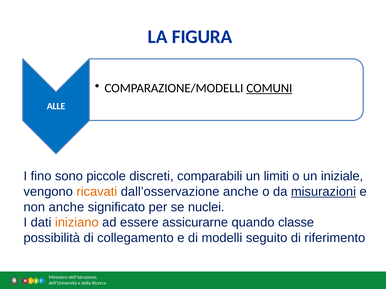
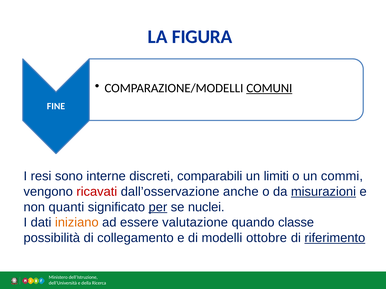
ALLE: ALLE -> FINE (56, 106)
fino: fino -> resi (41, 177)
piccole: piccole -> interne (106, 177)
iniziale: iniziale -> commi (342, 177)
ricavati colour: orange -> red (97, 192)
non anche: anche -> quanti (66, 207)
per underline: none -> present (158, 207)
assicurarne: assicurarne -> valutazione (195, 223)
seguito: seguito -> ottobre (267, 238)
riferimento underline: none -> present (335, 238)
